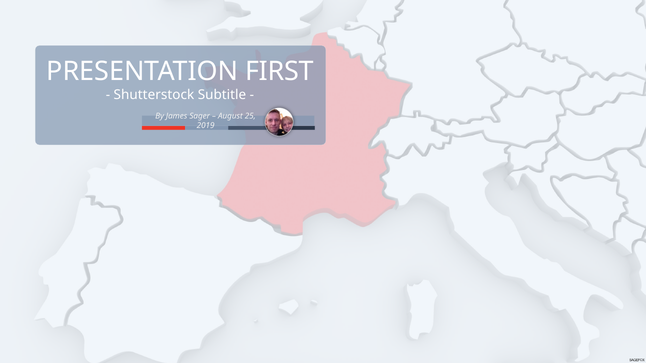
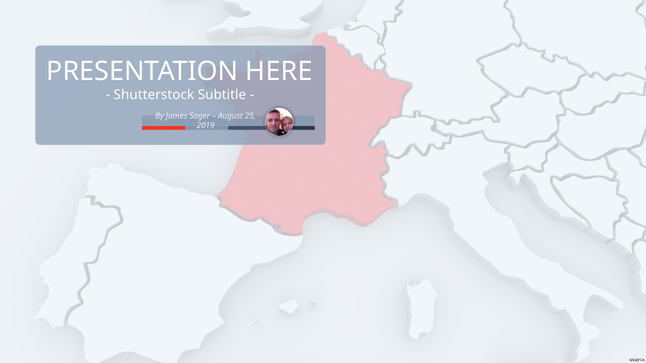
FIRST: FIRST -> HERE (279, 71)
